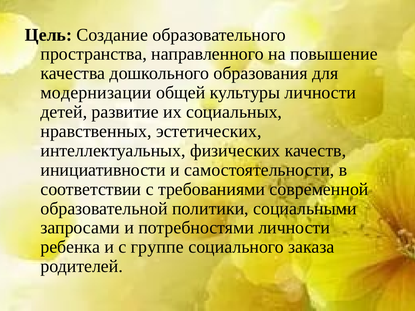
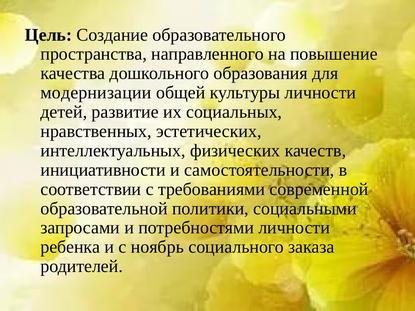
группе: группе -> ноябрь (157, 247)
